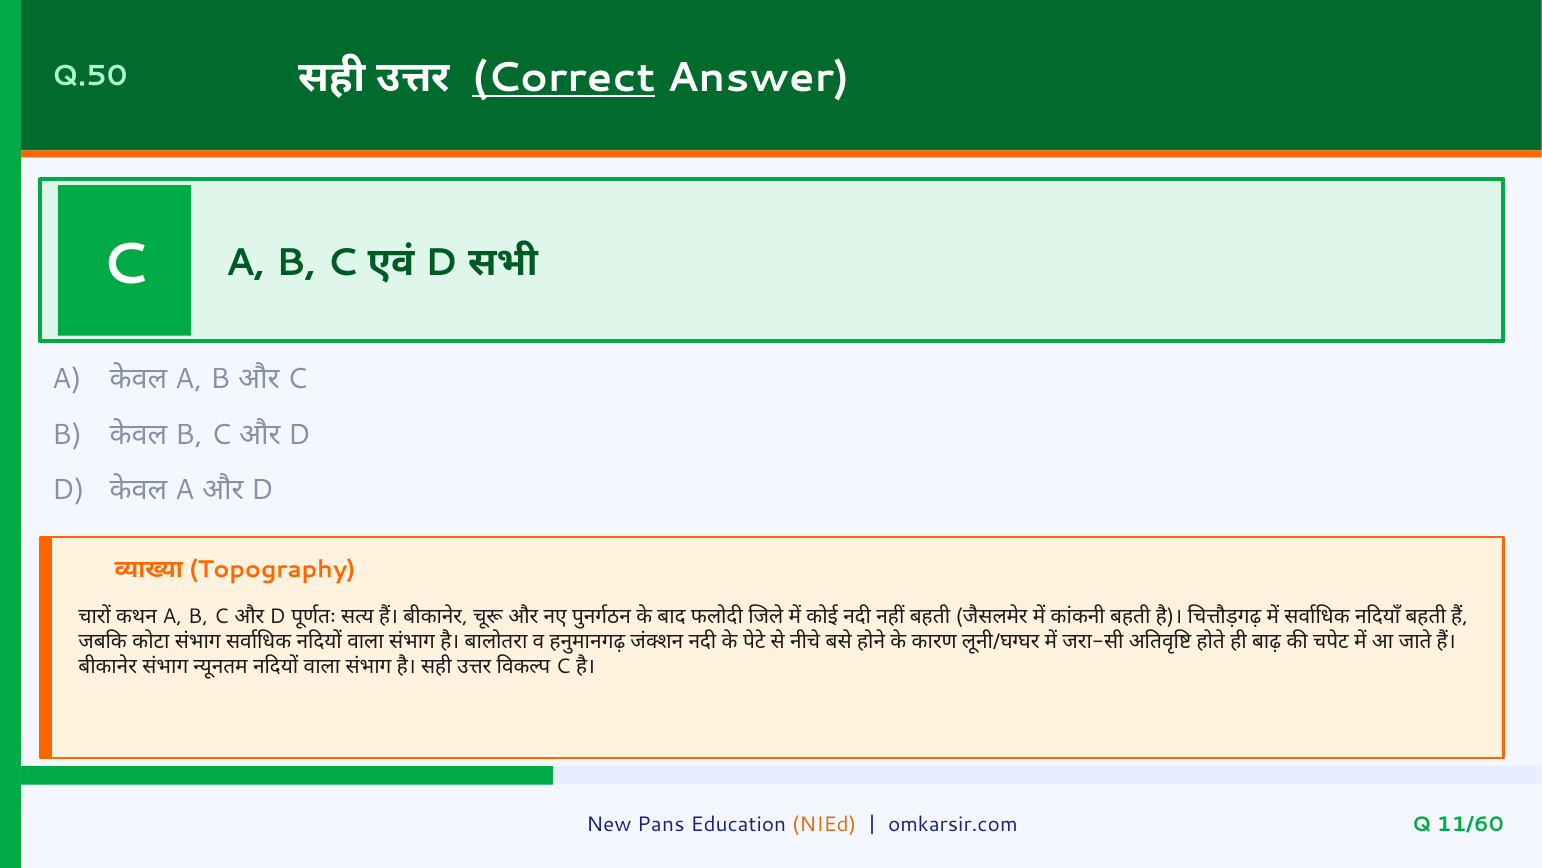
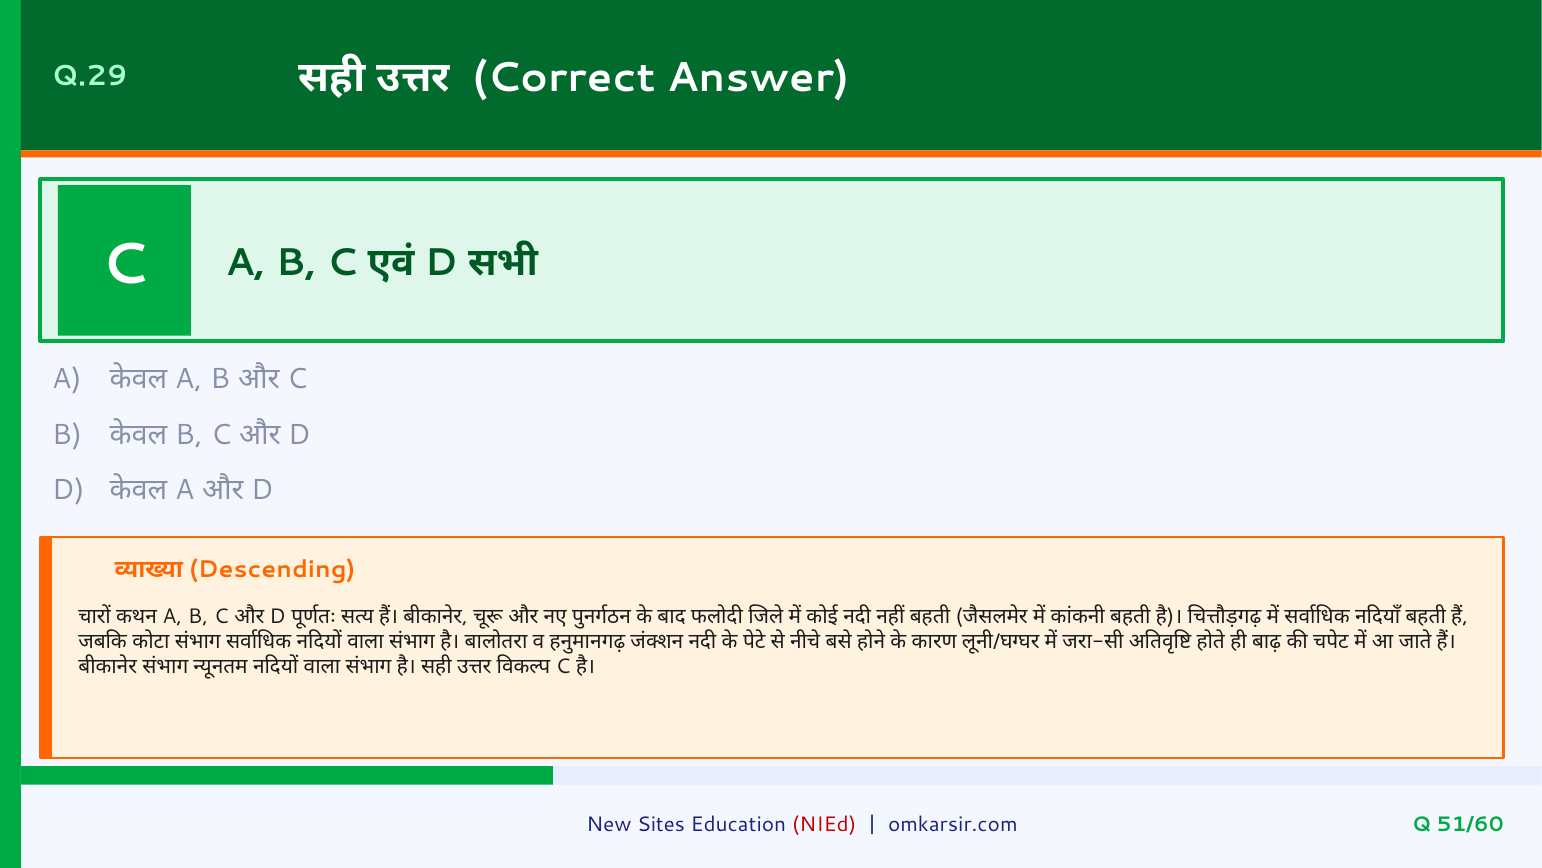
Q.50: Q.50 -> Q.29 (90, 76)
Correct underline: present -> none (564, 78)
Topography: Topography -> Descending (272, 570)
Pans: Pans -> Sites (661, 824)
NIEd colour: orange -> red (824, 824)
11/60: 11/60 -> 51/60 (1470, 824)
